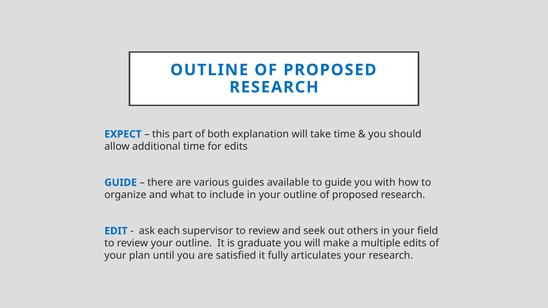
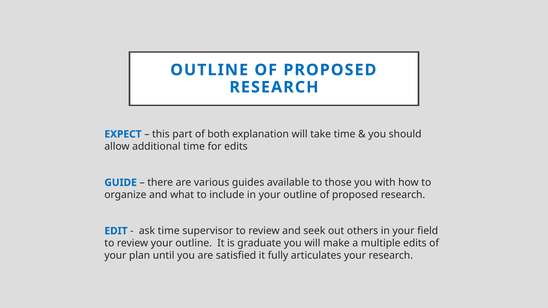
to guide: guide -> those (338, 183)
ask each: each -> time (169, 231)
